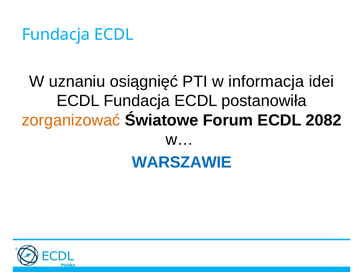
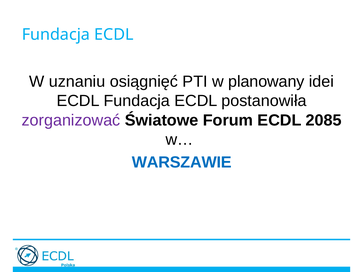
informacja: informacja -> planowany (266, 82)
zorganizować colour: orange -> purple (71, 120)
2082: 2082 -> 2085 (324, 120)
